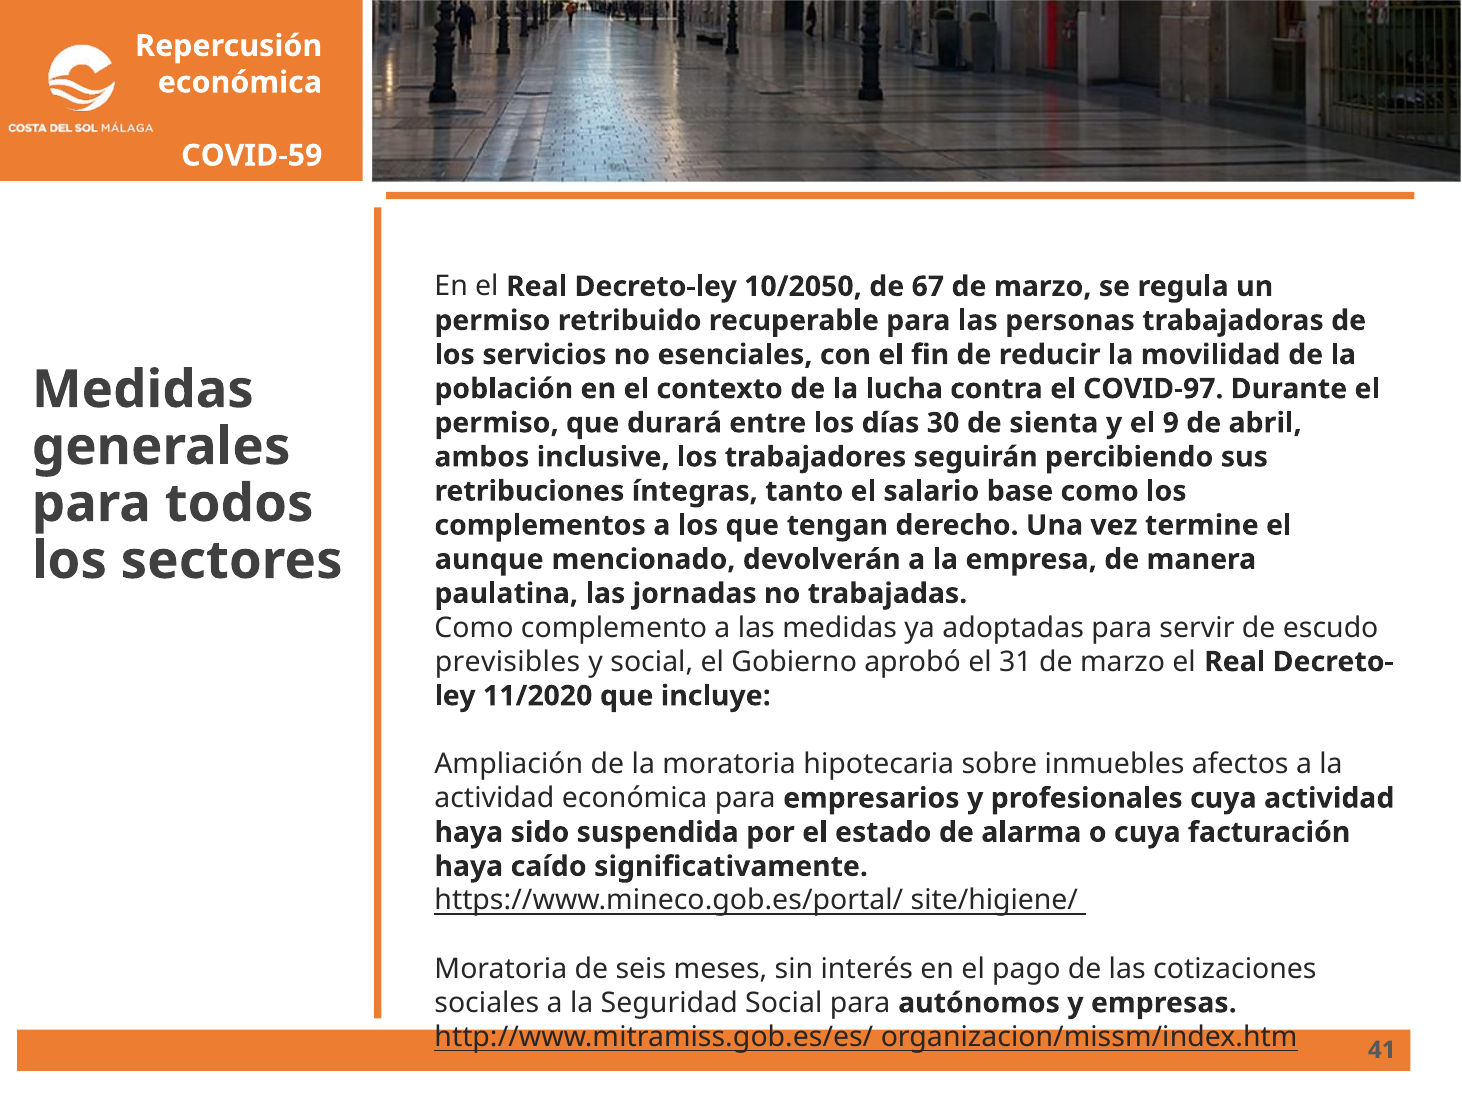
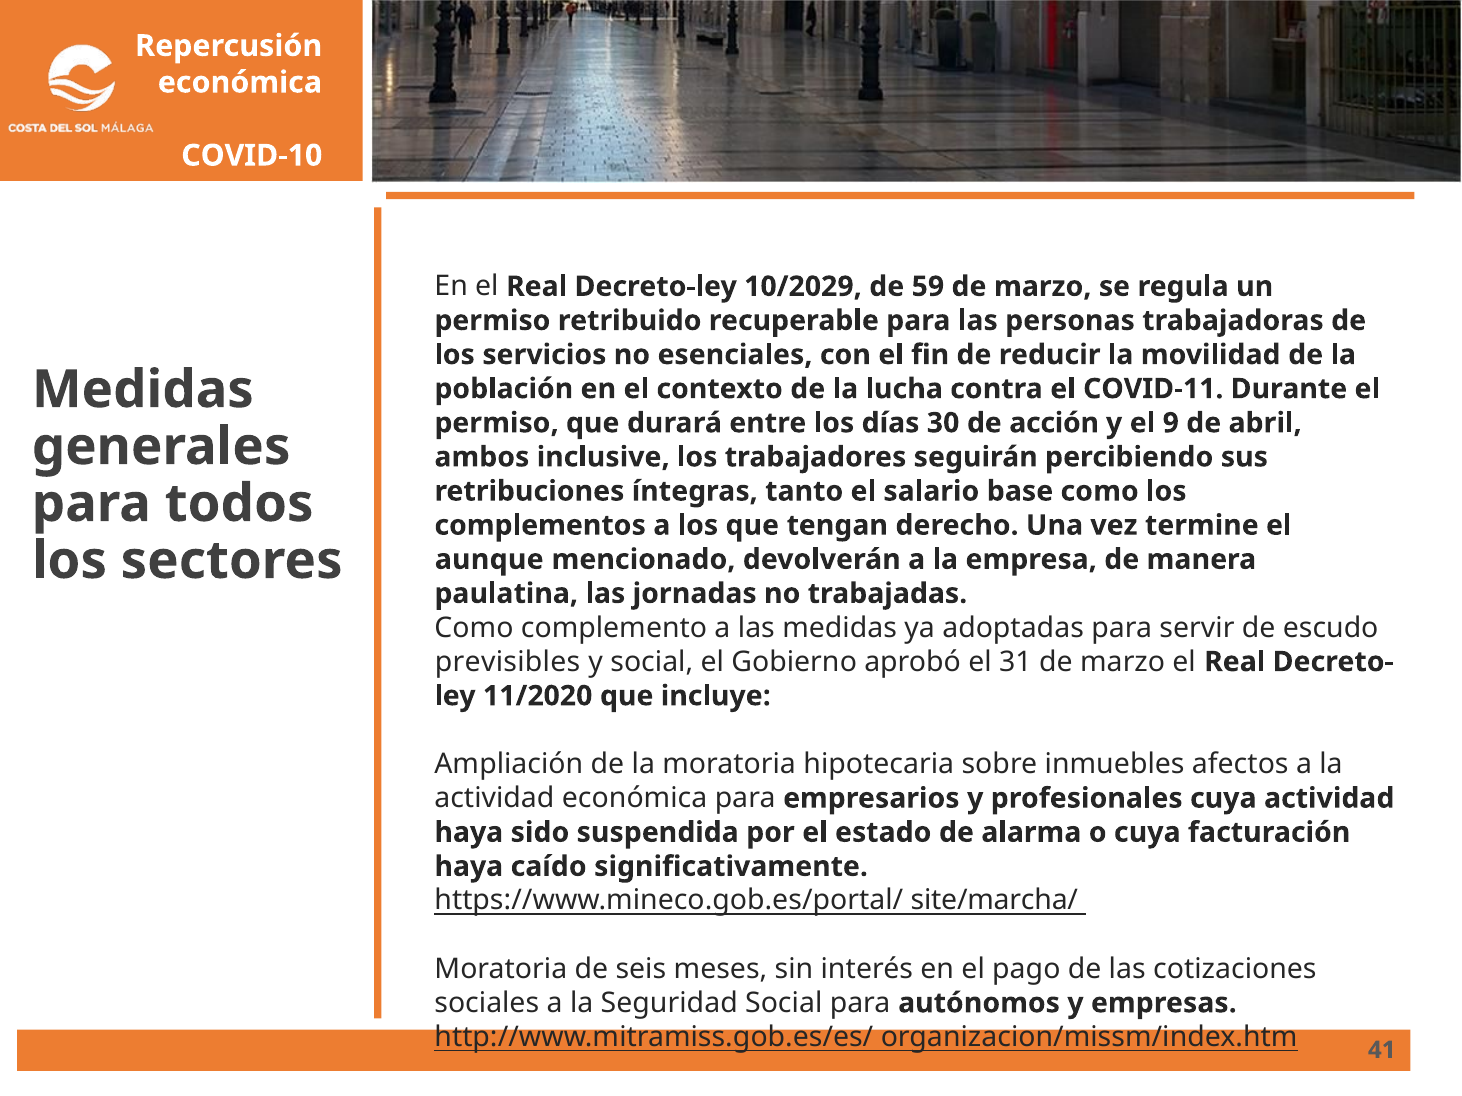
COVID-59: COVID-59 -> COVID-10 (252, 156)
10/2050: 10/2050 -> 10/2029 (803, 287)
67: 67 -> 59 (928, 287)
COVID-97: COVID-97 -> COVID-11 (1153, 389)
sienta: sienta -> acción (1054, 423)
site/higiene/: site/higiene/ -> site/marcha/ (994, 901)
